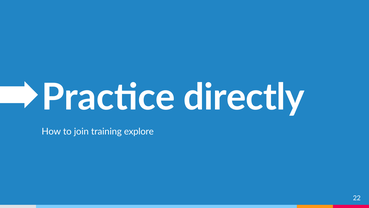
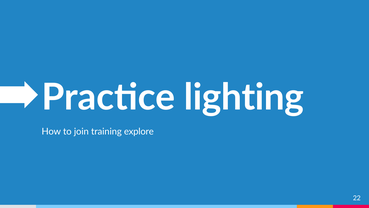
directly: directly -> lighting (244, 97)
